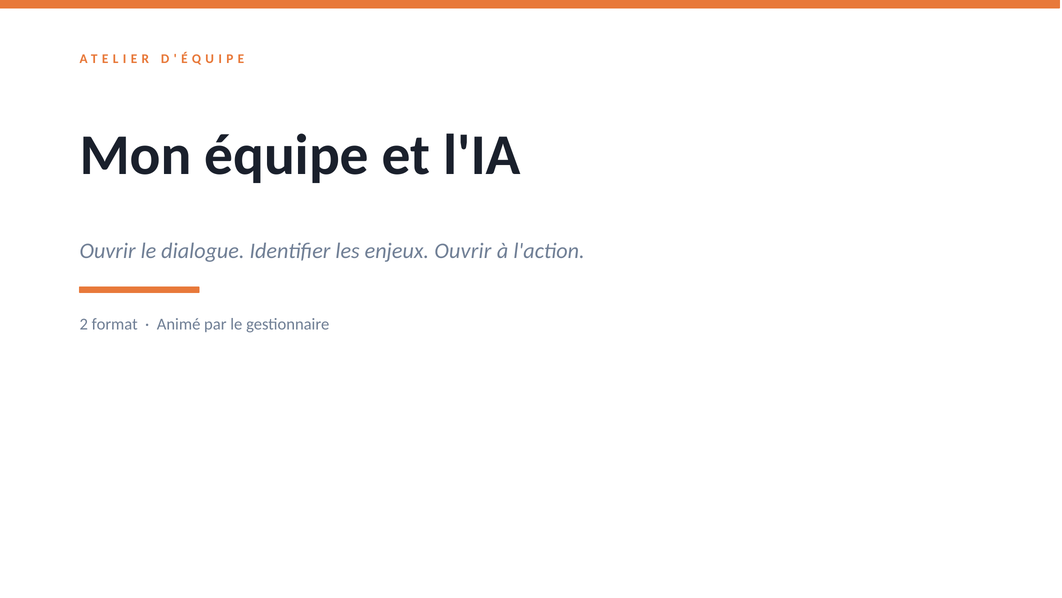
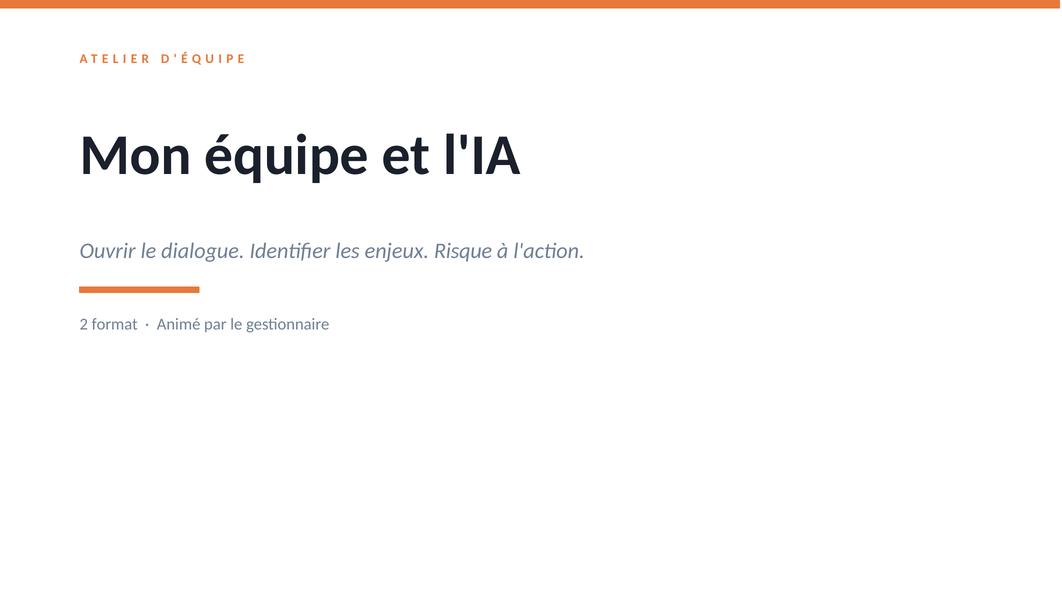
enjeux Ouvrir: Ouvrir -> Risque (463, 250)
